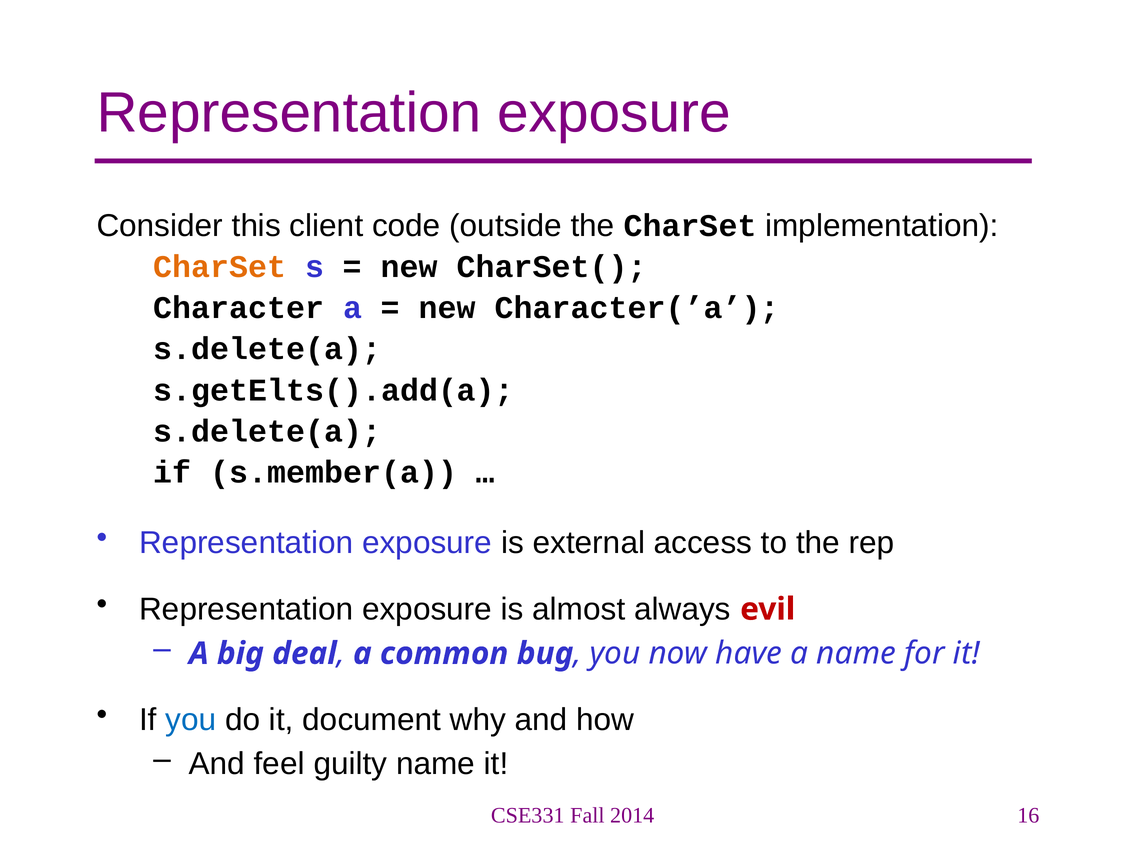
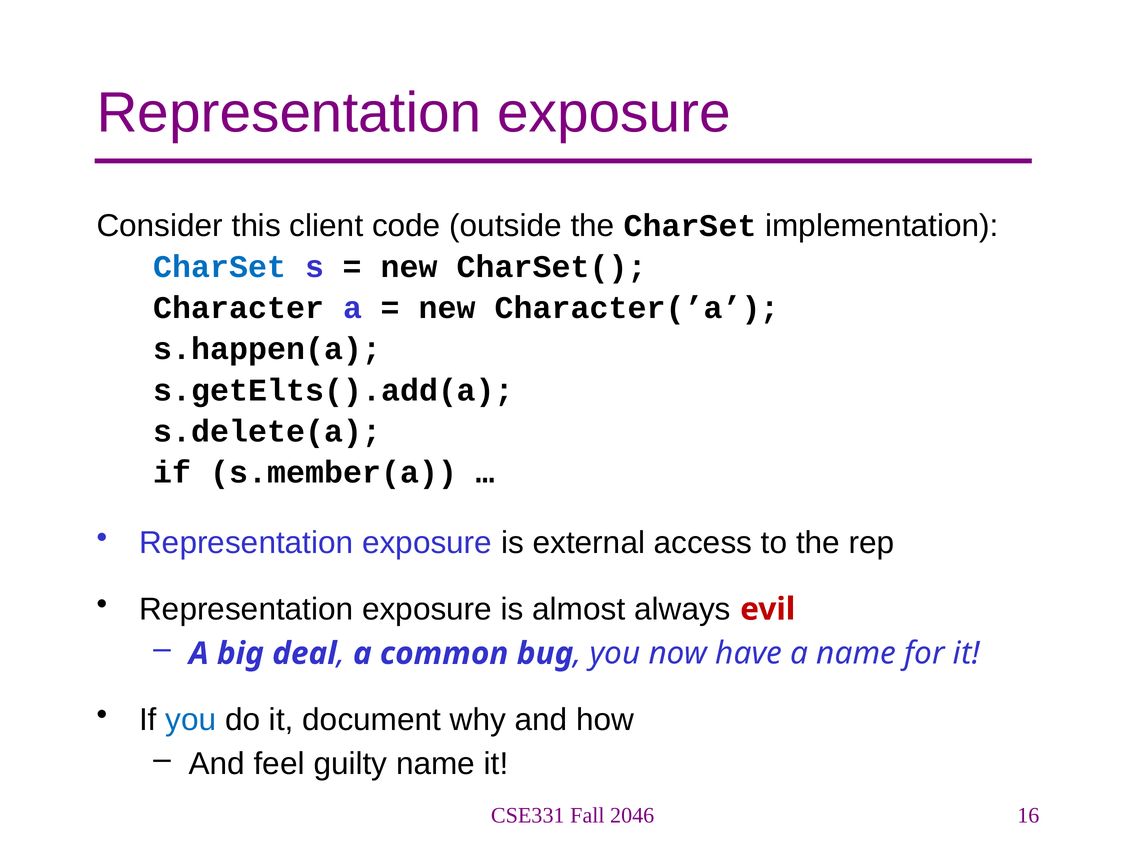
CharSet colour: orange -> blue (220, 267)
s.delete(a: s.delete(a -> s.happen(a (267, 349)
2014: 2014 -> 2046 (632, 816)
